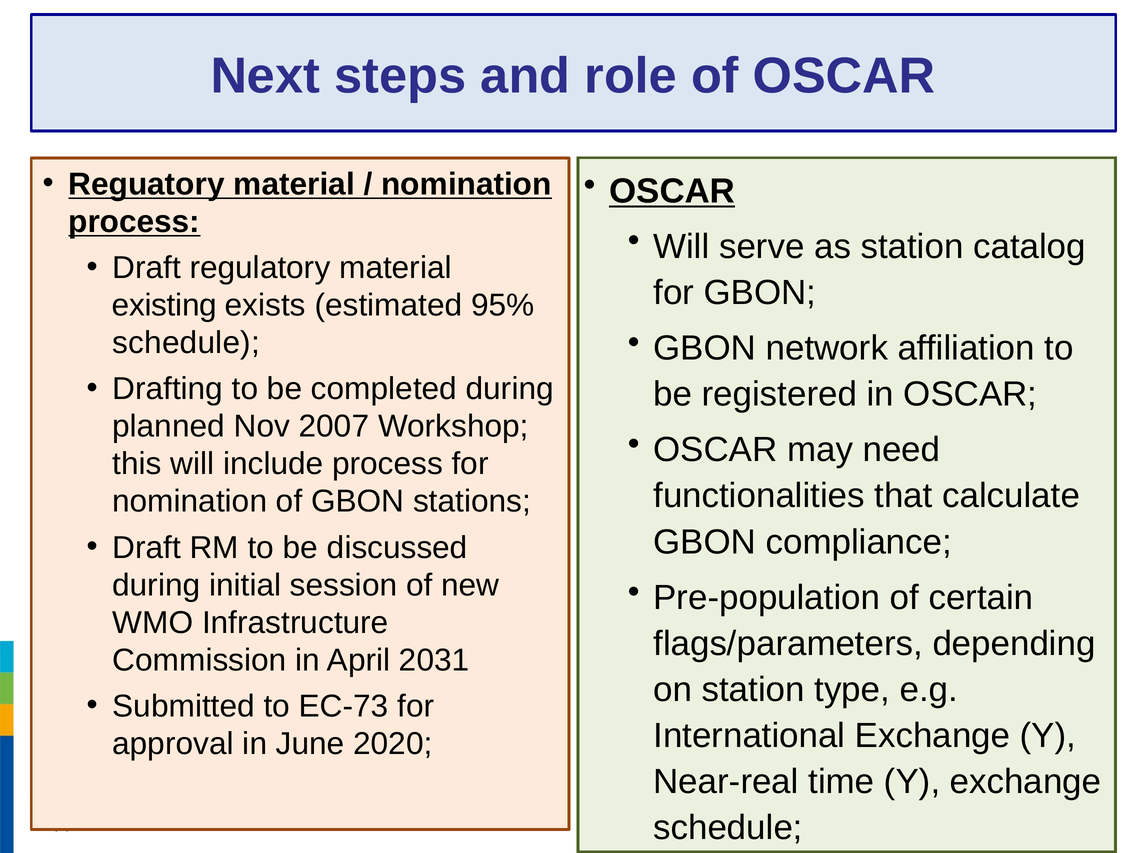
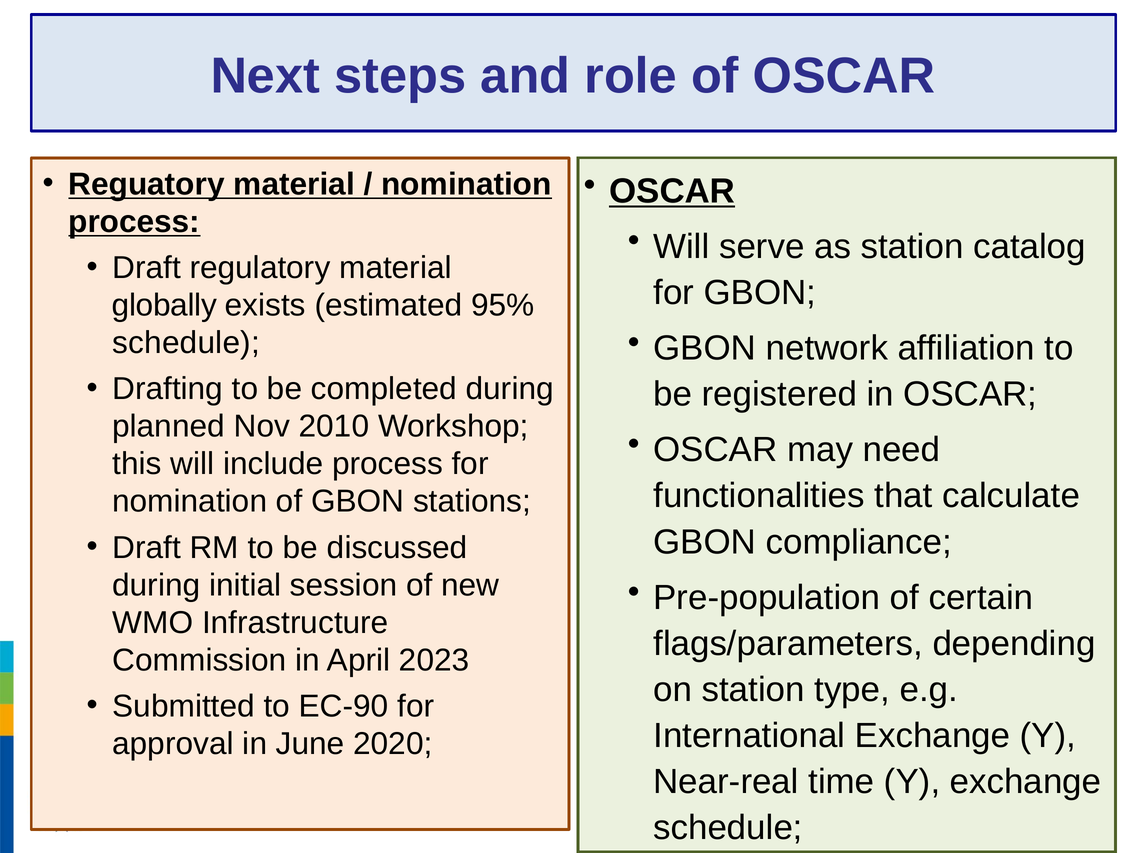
existing: existing -> globally (164, 306)
2007: 2007 -> 2010 (334, 427)
2031: 2031 -> 2023 (434, 661)
EC-73: EC-73 -> EC-90 (344, 707)
